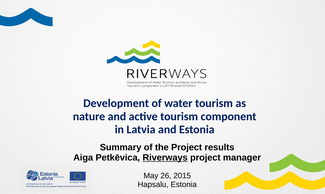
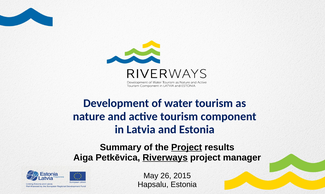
Project underline: none -> present (187, 147)
